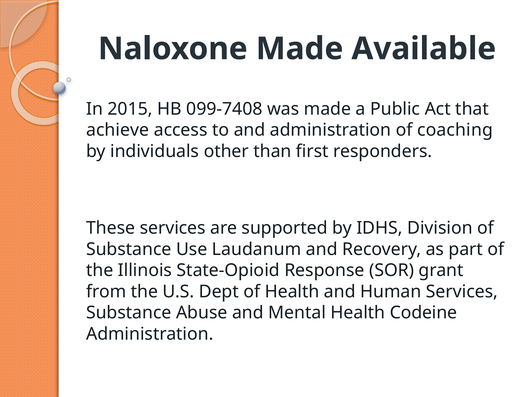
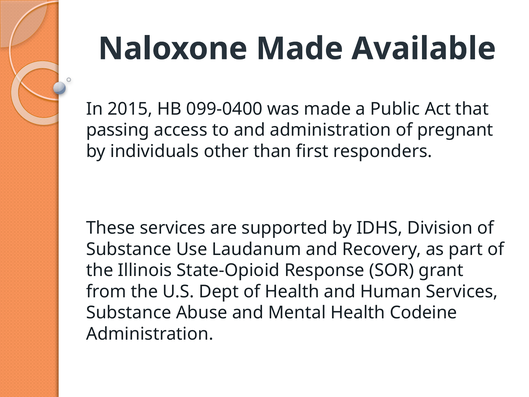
099-7408: 099-7408 -> 099-0400 (224, 109)
achieve: achieve -> passing (118, 130)
coaching: coaching -> pregnant (455, 130)
